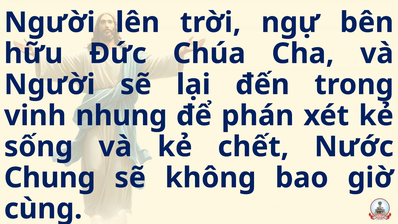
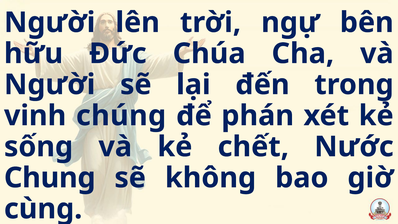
nhung: nhung -> chúng (121, 116)
